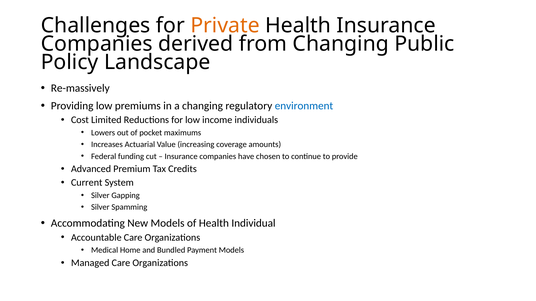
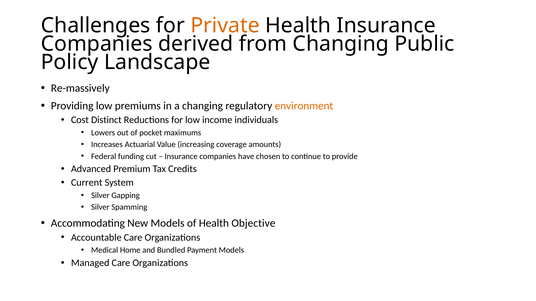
environment colour: blue -> orange (304, 106)
Limited: Limited -> Distinct (106, 120)
Individual: Individual -> Objective (253, 224)
